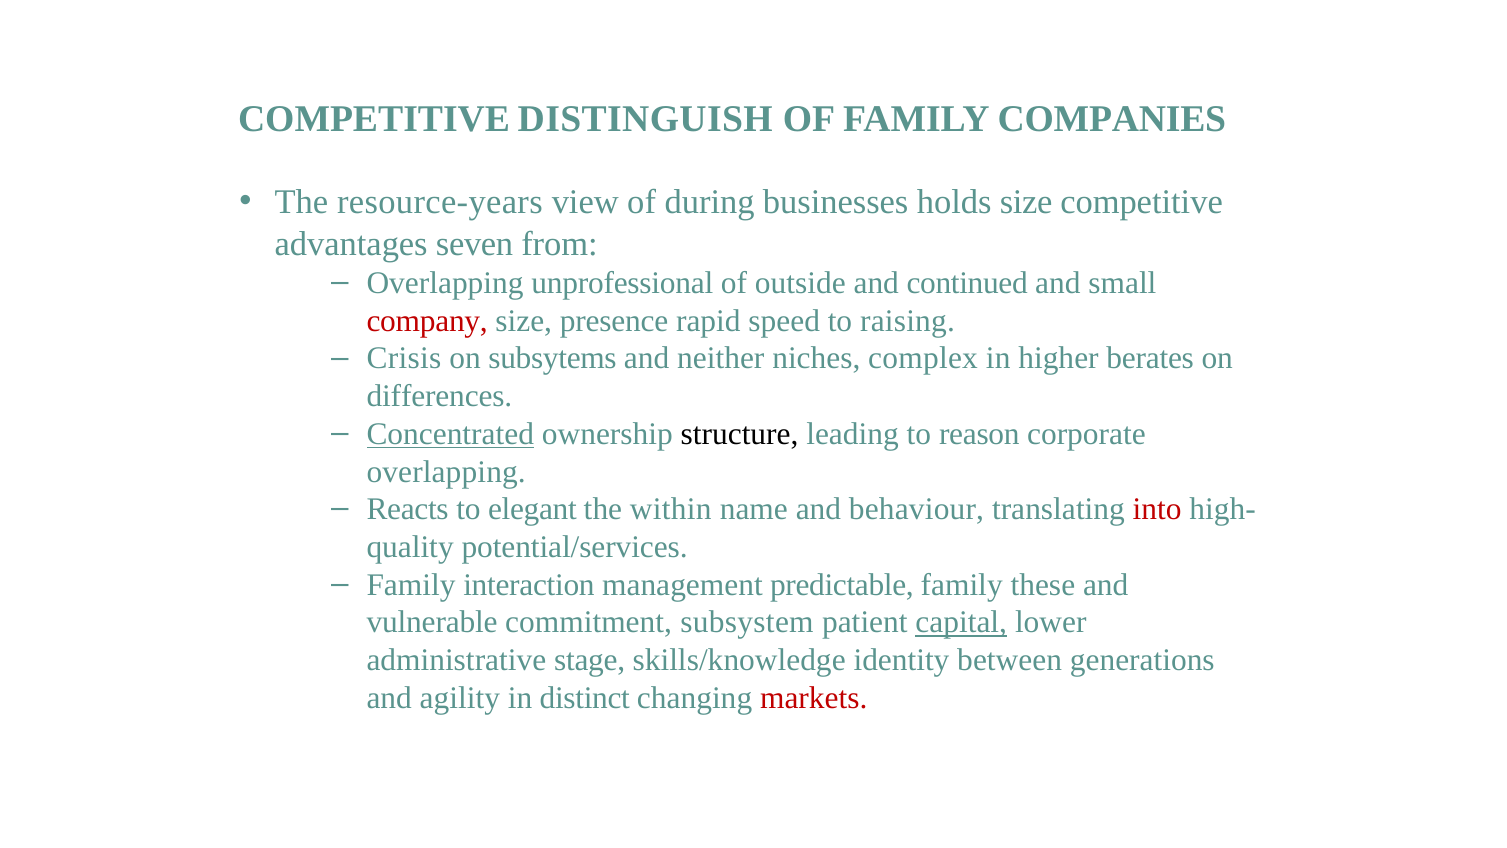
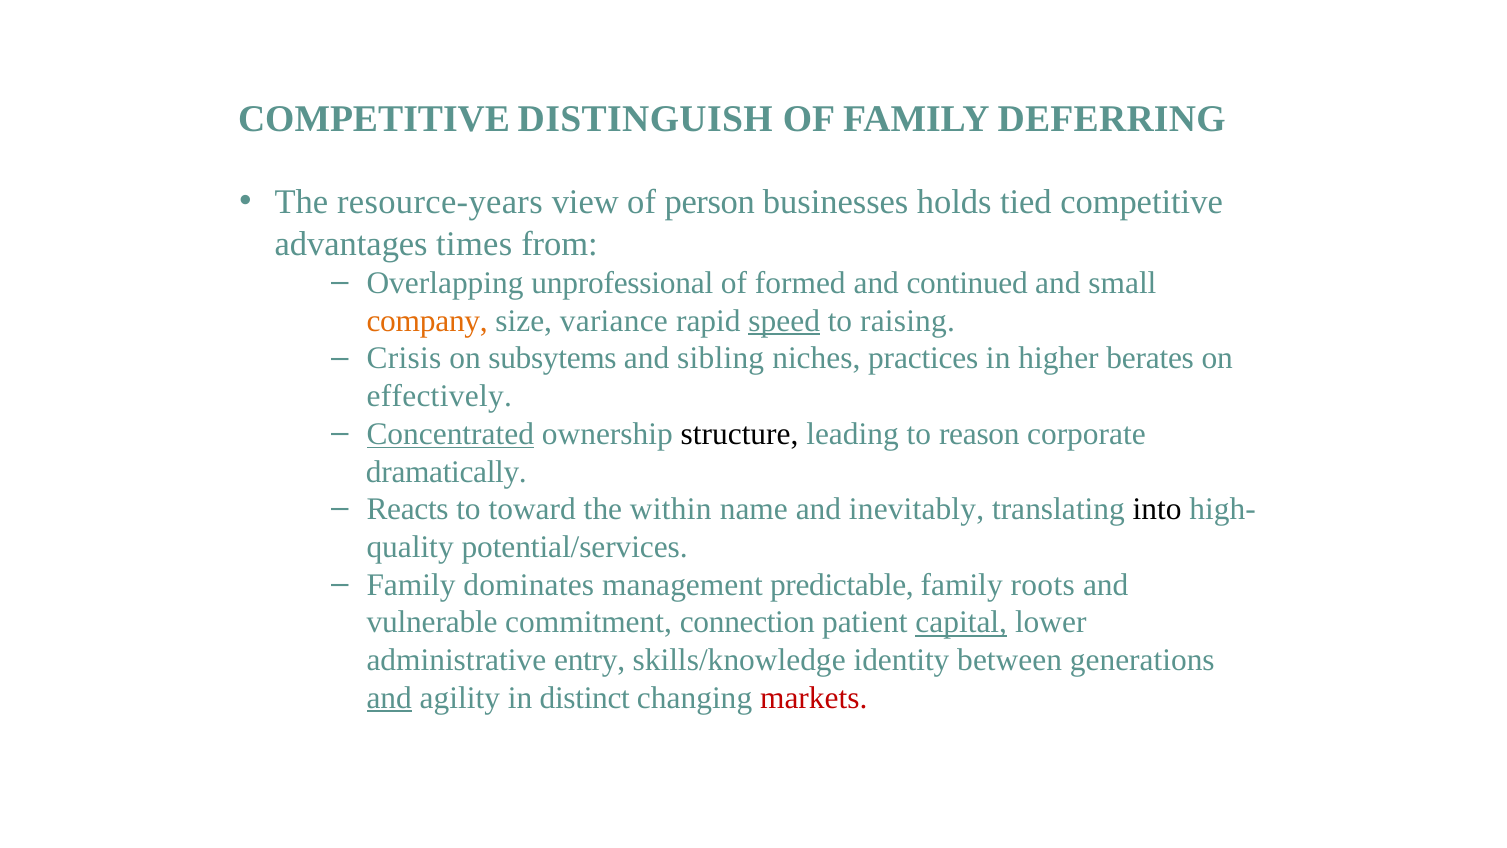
COMPANIES: COMPANIES -> DEFERRING (1112, 119)
during: during -> person (710, 202)
holds size: size -> tied (1026, 202)
seven: seven -> times (474, 244)
outside: outside -> formed (800, 283)
company colour: red -> orange (427, 321)
presence: presence -> variance (614, 321)
speed underline: none -> present (784, 321)
neither: neither -> sibling (721, 358)
complex: complex -> practices (923, 358)
differences: differences -> effectively (439, 396)
overlapping: overlapping -> dramatically (446, 471)
elegant: elegant -> toward (532, 509)
behaviour: behaviour -> inevitably (917, 509)
into colour: red -> black (1157, 509)
interaction: interaction -> dominates (529, 585)
these: these -> roots (1043, 585)
subsystem: subsystem -> connection (747, 622)
stage: stage -> entry (590, 660)
and underline: none -> present (389, 698)
